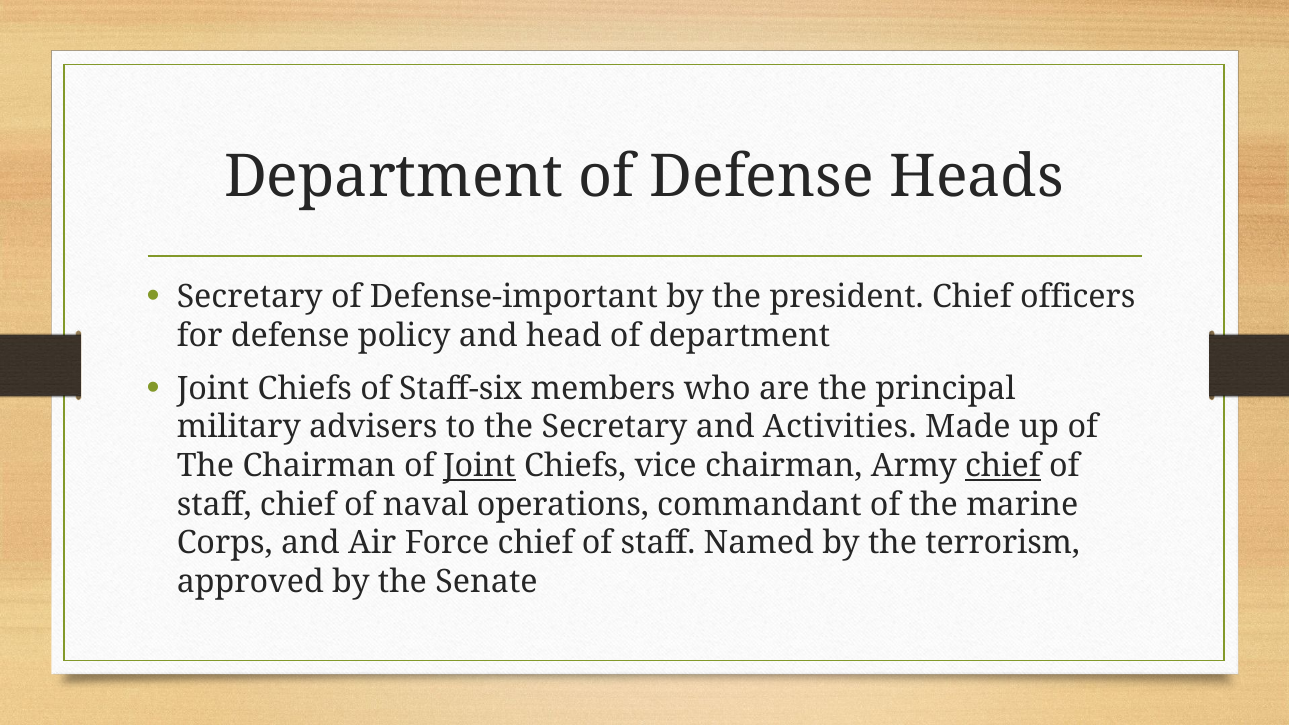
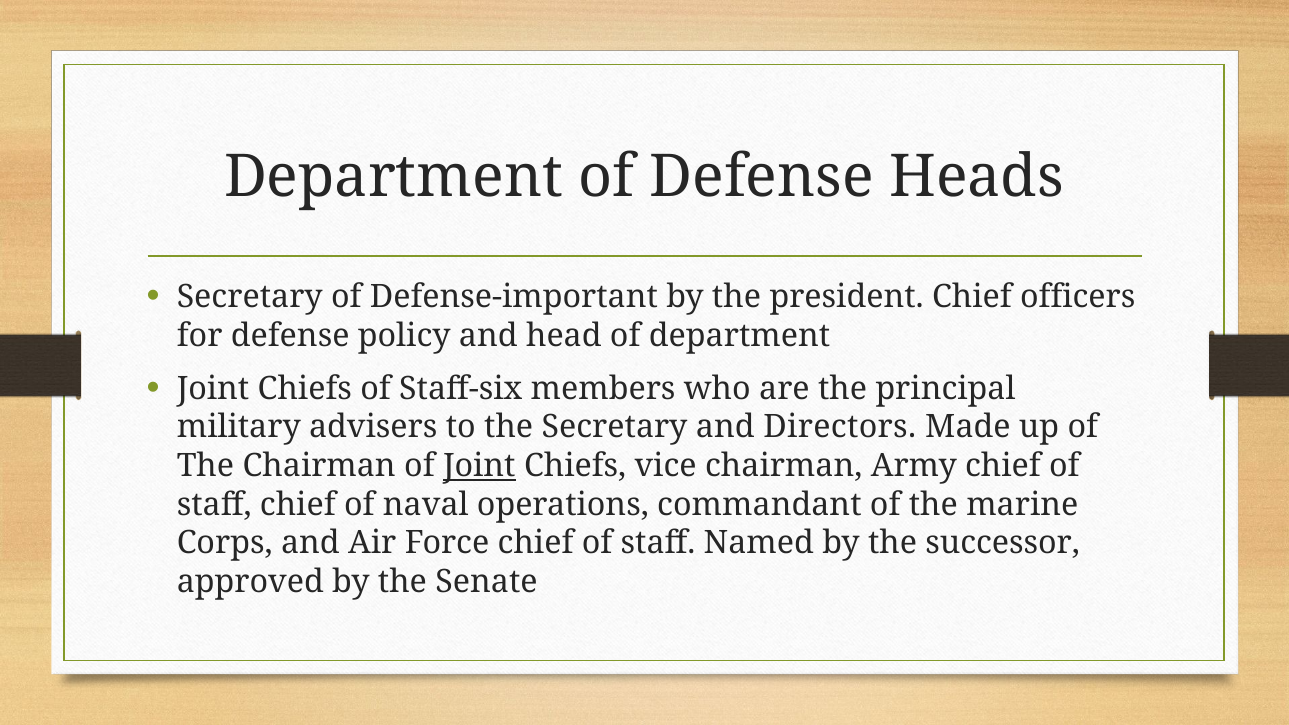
Activities: Activities -> Directors (840, 427)
chief underline: present -> none (1003, 466)
terrorism: terrorism -> successor (1003, 543)
